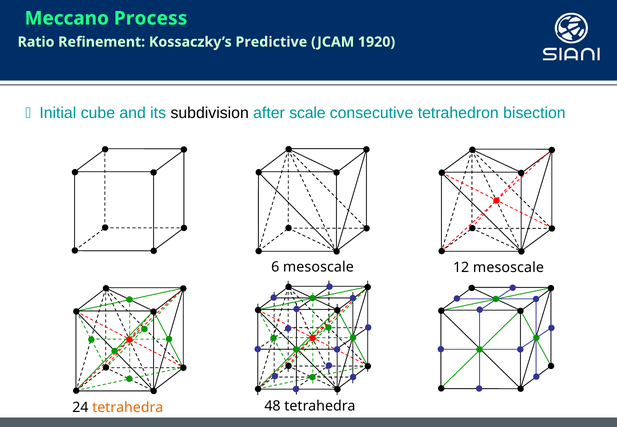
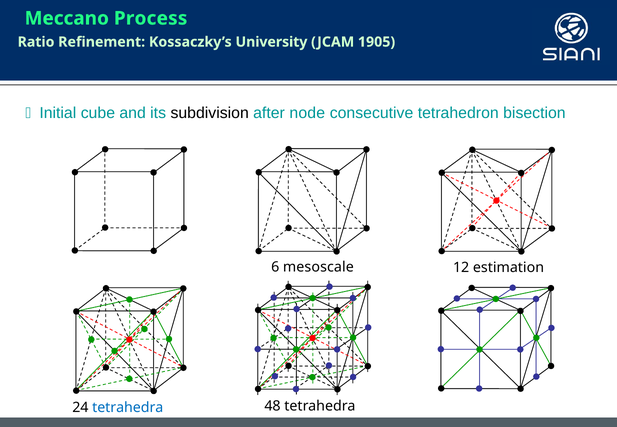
Predictive: Predictive -> University (271, 42)
1920: 1920 -> 1905 (377, 42)
scale: scale -> node (307, 113)
12 mesoscale: mesoscale -> estimation (509, 268)
tetrahedra colour: orange -> blue (128, 408)
